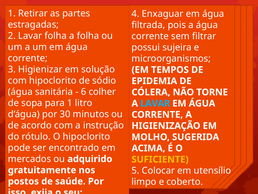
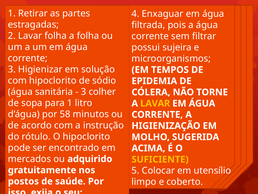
6: 6 -> 3 (84, 92)
LAVAR colour: light blue -> yellow (155, 103)
30: 30 -> 58 (65, 114)
